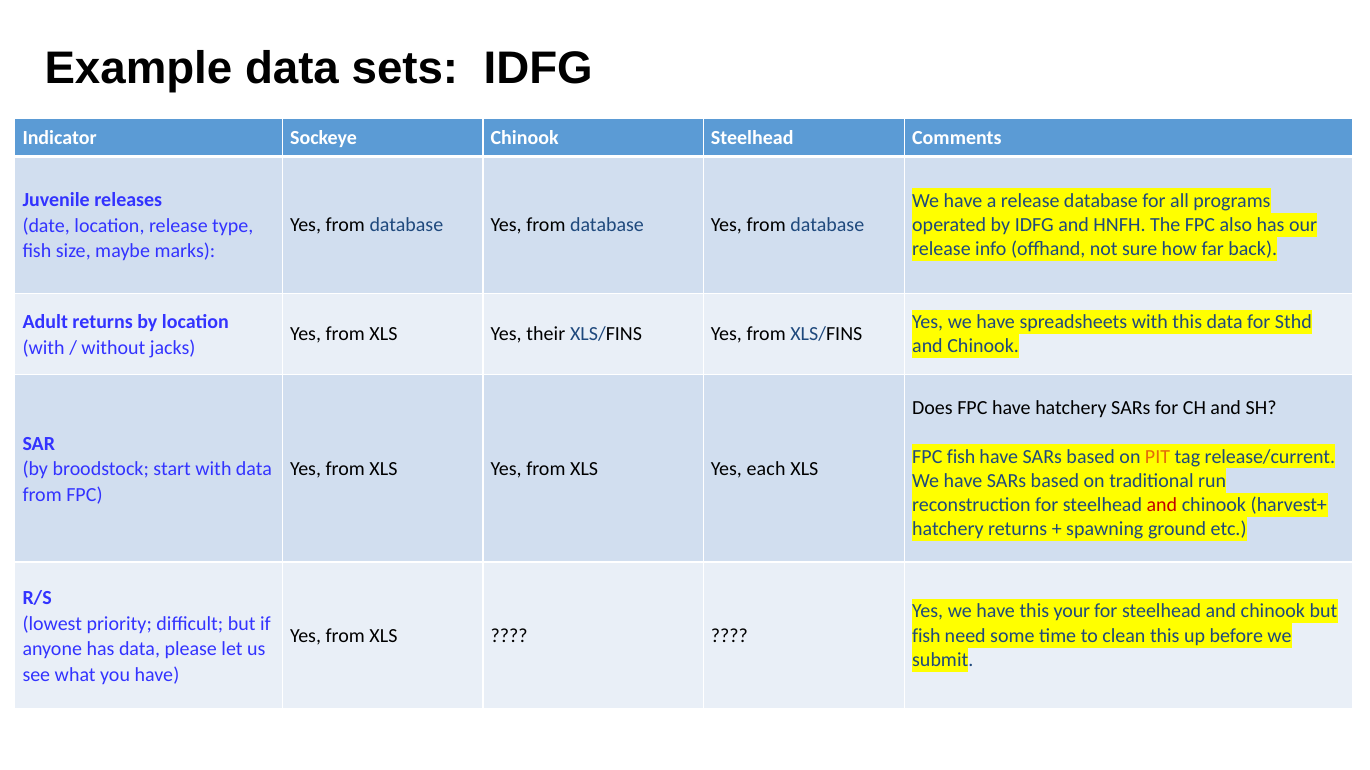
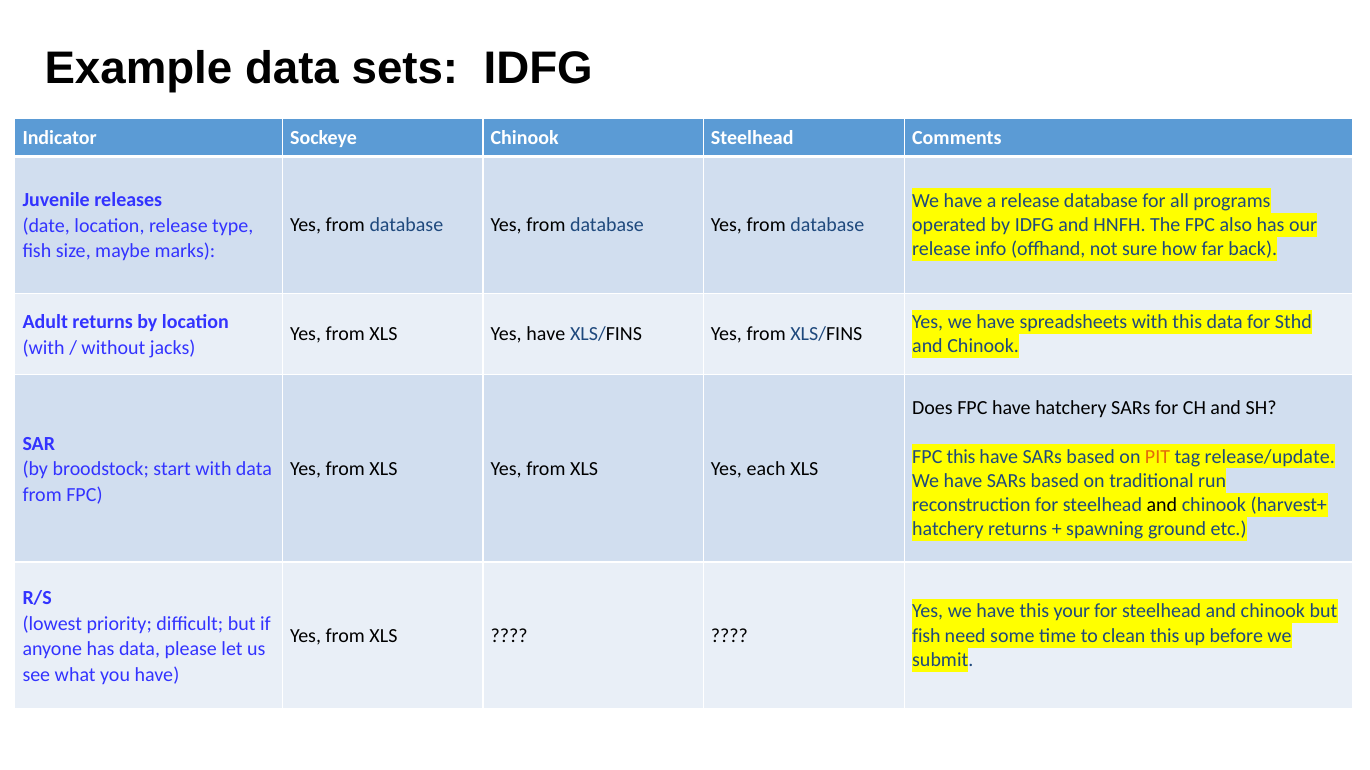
Yes their: their -> have (546, 334)
FPC fish: fish -> this (961, 457)
release/current: release/current -> release/update (1270, 457)
and colour: red -> black (1162, 505)
